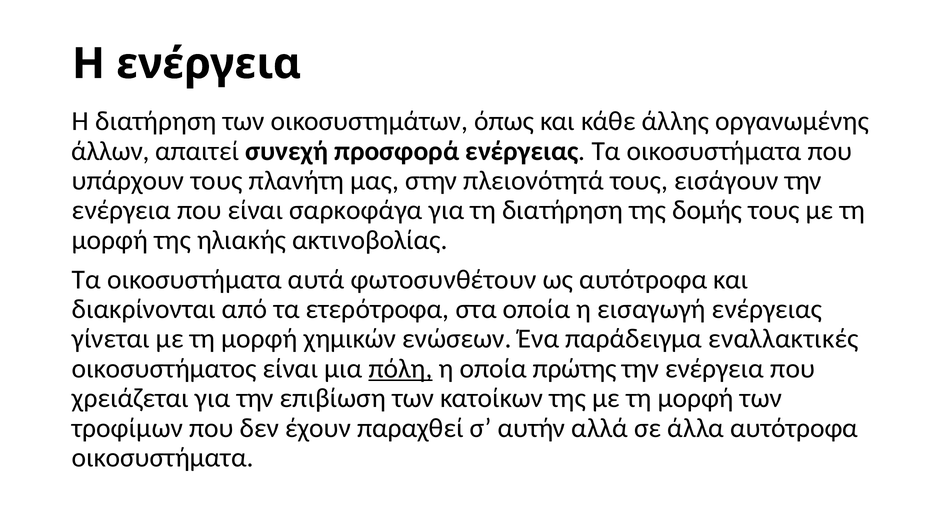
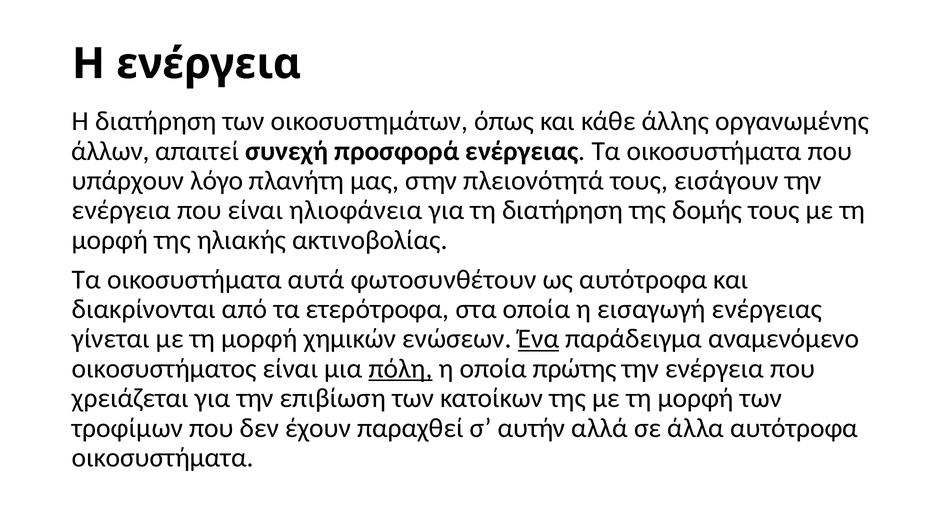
υπάρχουν τους: τους -> λόγο (217, 181)
σαρκοφάγα: σαρκοφάγα -> ηλιοφάνεια (356, 210)
Ένα underline: none -> present (539, 339)
εναλλακτικές: εναλλακτικές -> αναμενόμενο (784, 339)
